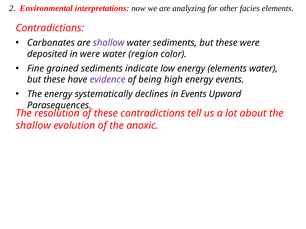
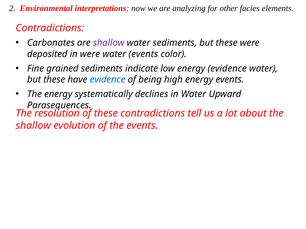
water region: region -> events (143, 54)
energy elements: elements -> evidence (227, 69)
evidence colour: purple -> blue (108, 80)
in Events: Events -> Water (194, 94)
the anoxic: anoxic -> events (142, 126)
